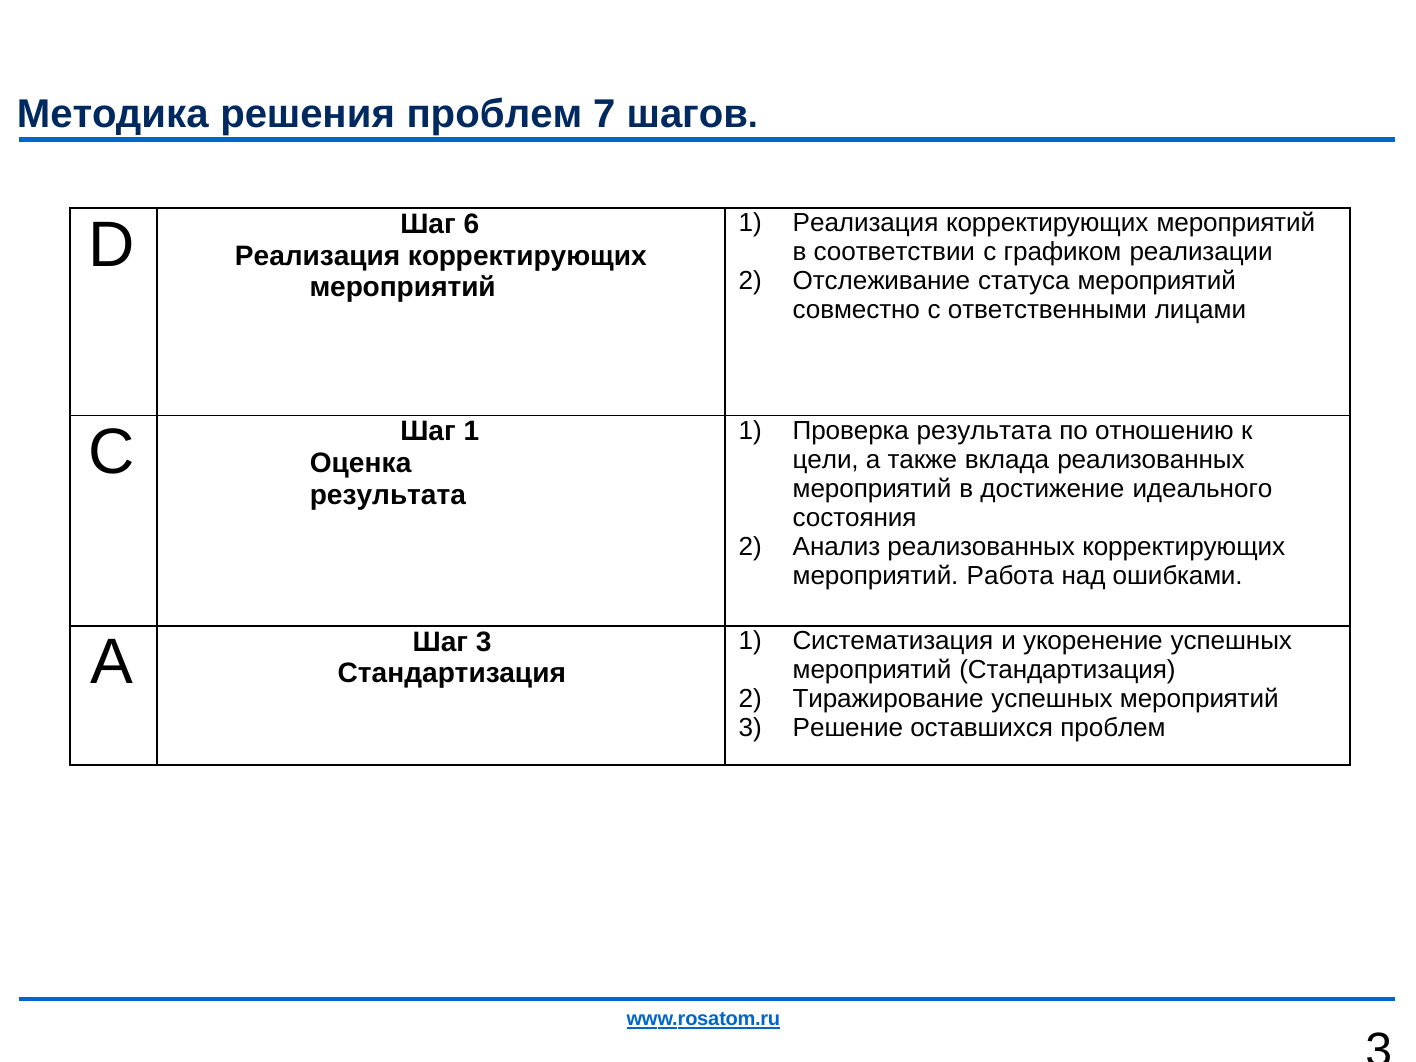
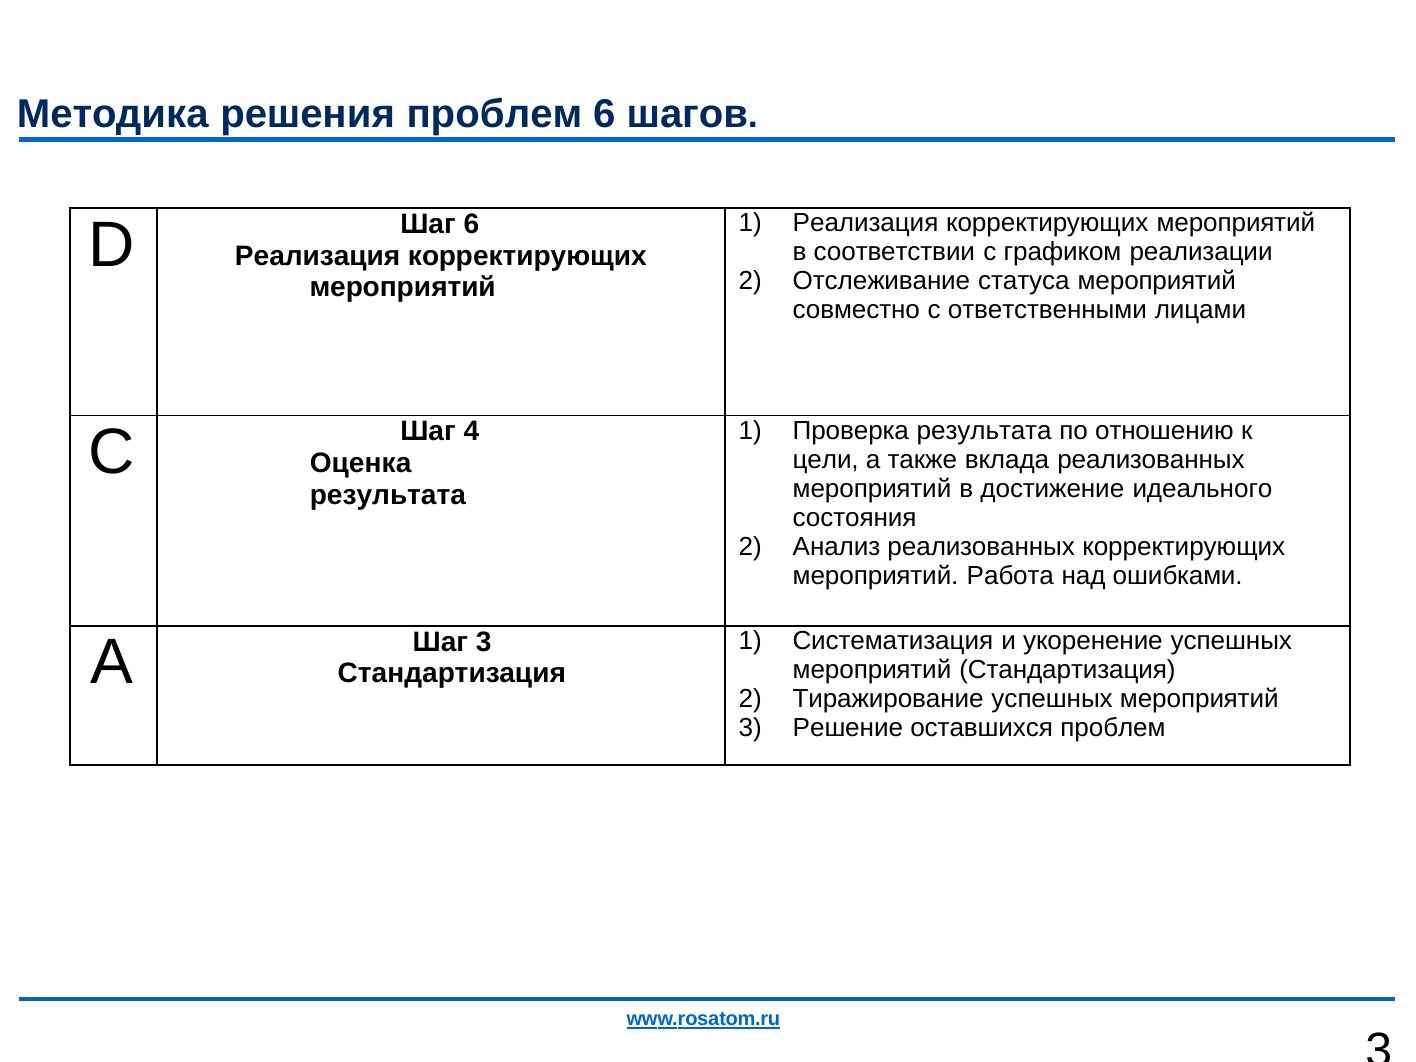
проблем 7: 7 -> 6 (604, 114)
Шаг 1: 1 -> 4 (471, 432)
